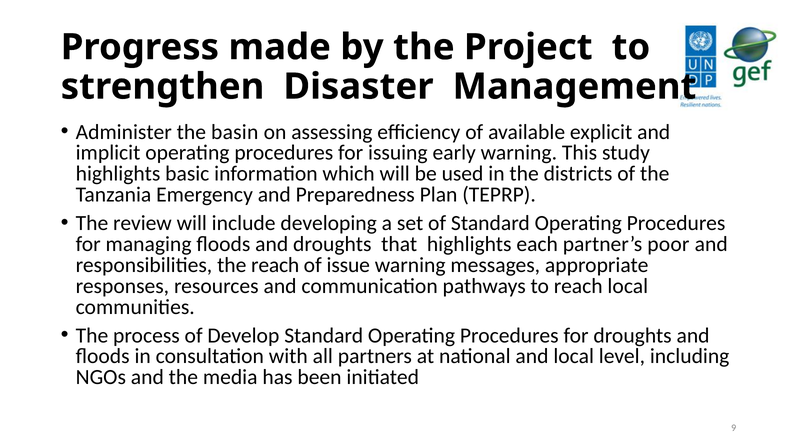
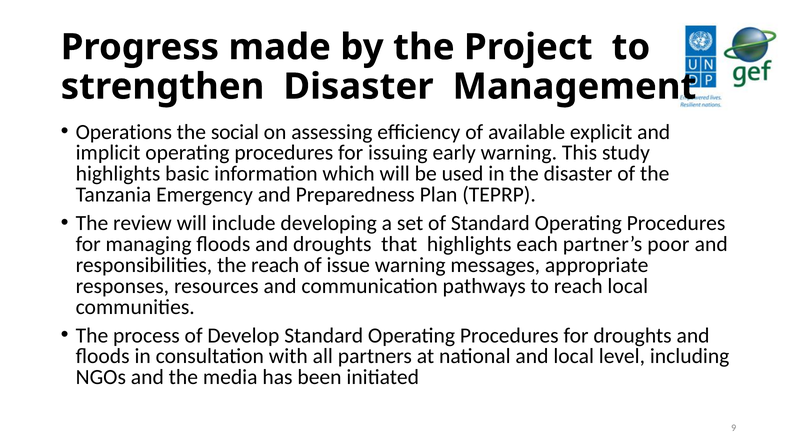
Administer: Administer -> Operations (124, 132)
basin: basin -> social (235, 132)
the districts: districts -> disaster (578, 174)
